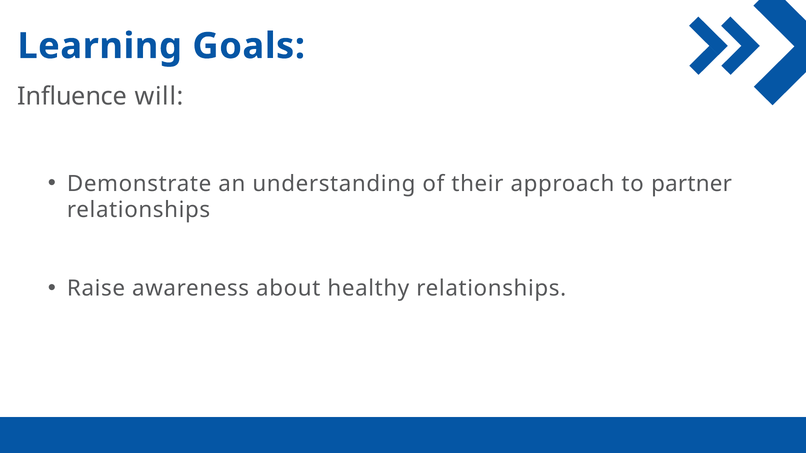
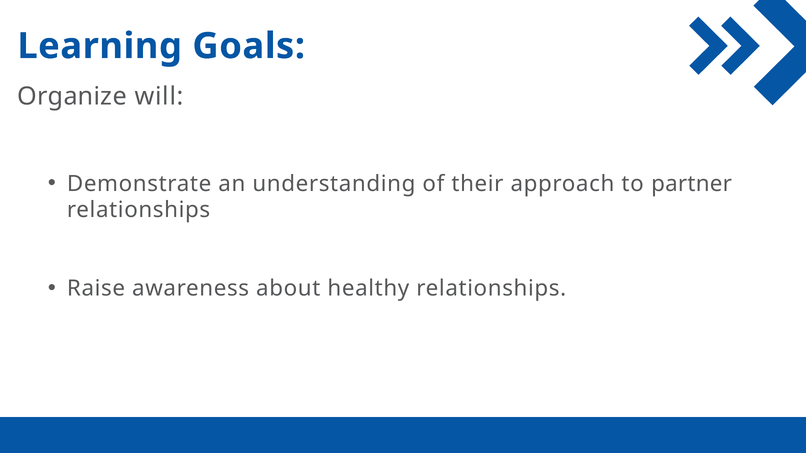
Influence: Influence -> Organize (72, 96)
